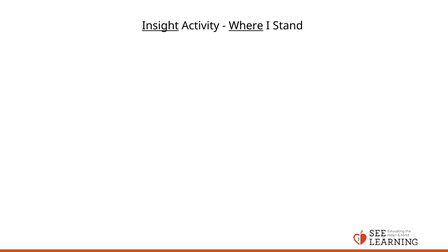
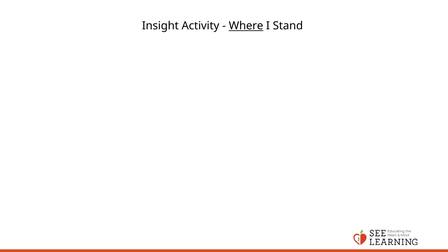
Insight underline: present -> none (160, 26)
